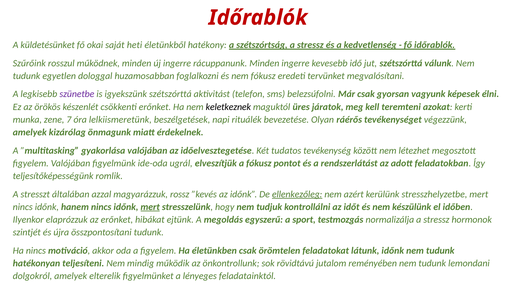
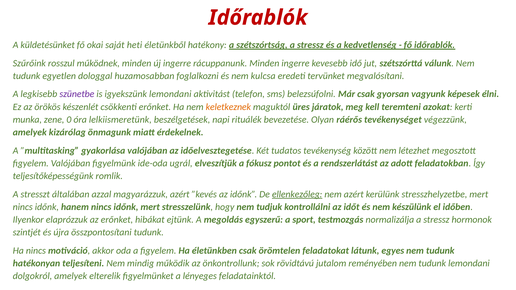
nem fókusz: fókusz -> kulcsa (263, 76)
igyekszünk szétszórttá: szétszórttá -> lemondani (170, 94)
keletkeznek colour: black -> orange (228, 107)
7: 7 -> 0 (69, 120)
magyarázzuk rossz: rossz -> azért (180, 194)
mert underline: present -> none (150, 207)
látunk időnk: időnk -> egyes (393, 251)
